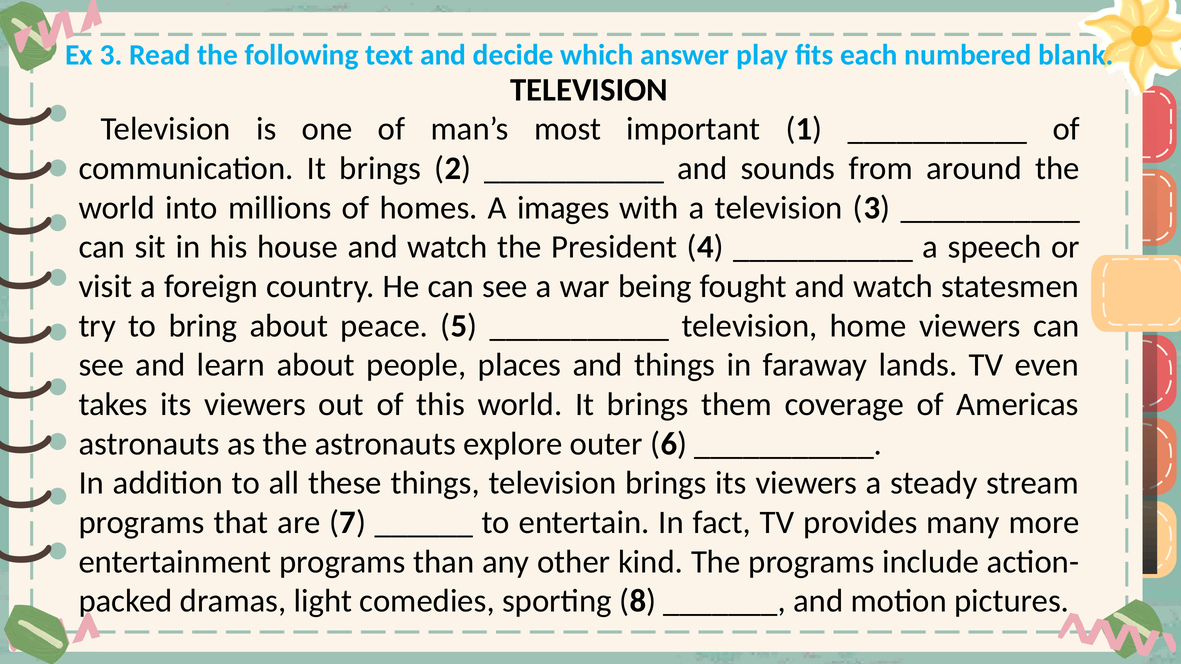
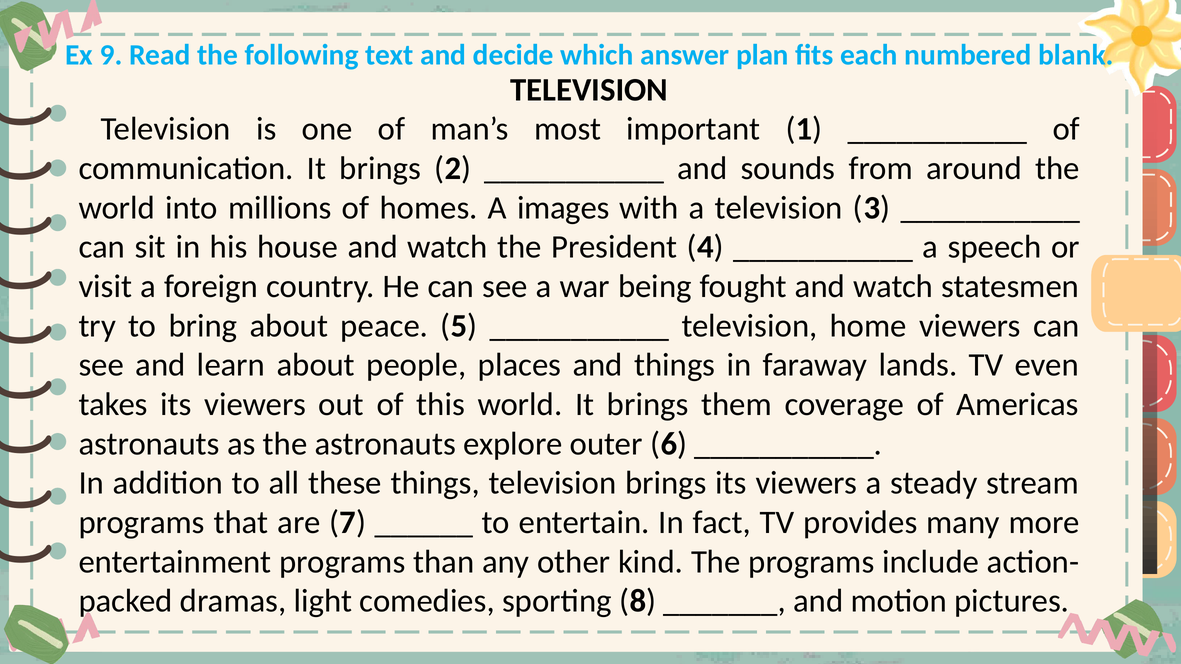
Ex 3: 3 -> 9 (111, 55)
play: play -> plan (762, 55)
